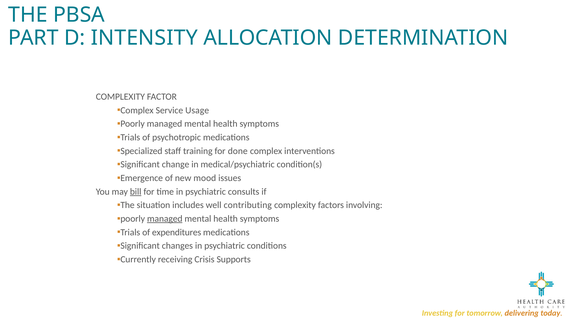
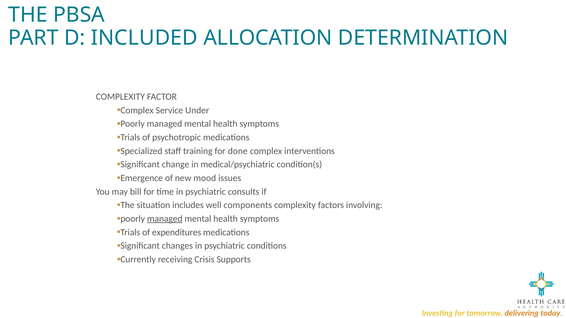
INTENSITY: INTENSITY -> INCLUDED (144, 38)
Usage: Usage -> Under (197, 110)
bill underline: present -> none (136, 192)
contributing: contributing -> components (248, 205)
